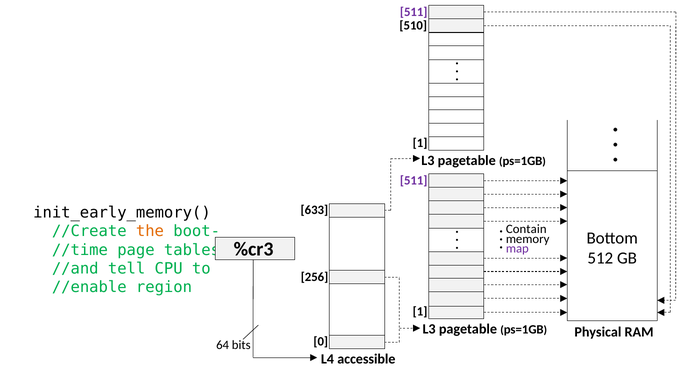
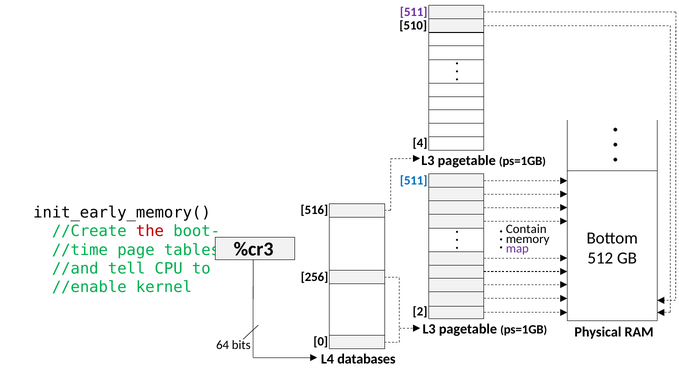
1: 1 -> 4 (420, 143)
511 colour: purple -> blue (414, 180)
633: 633 -> 516 (314, 210)
the colour: orange -> red (150, 231)
region: region -> kernel (164, 287)
1: 1 -> 2 (420, 311)
accessible: accessible -> databases (366, 359)
